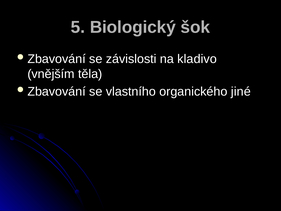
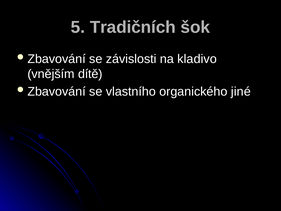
Biologický: Biologický -> Tradičních (133, 27)
těla: těla -> dítě (90, 74)
